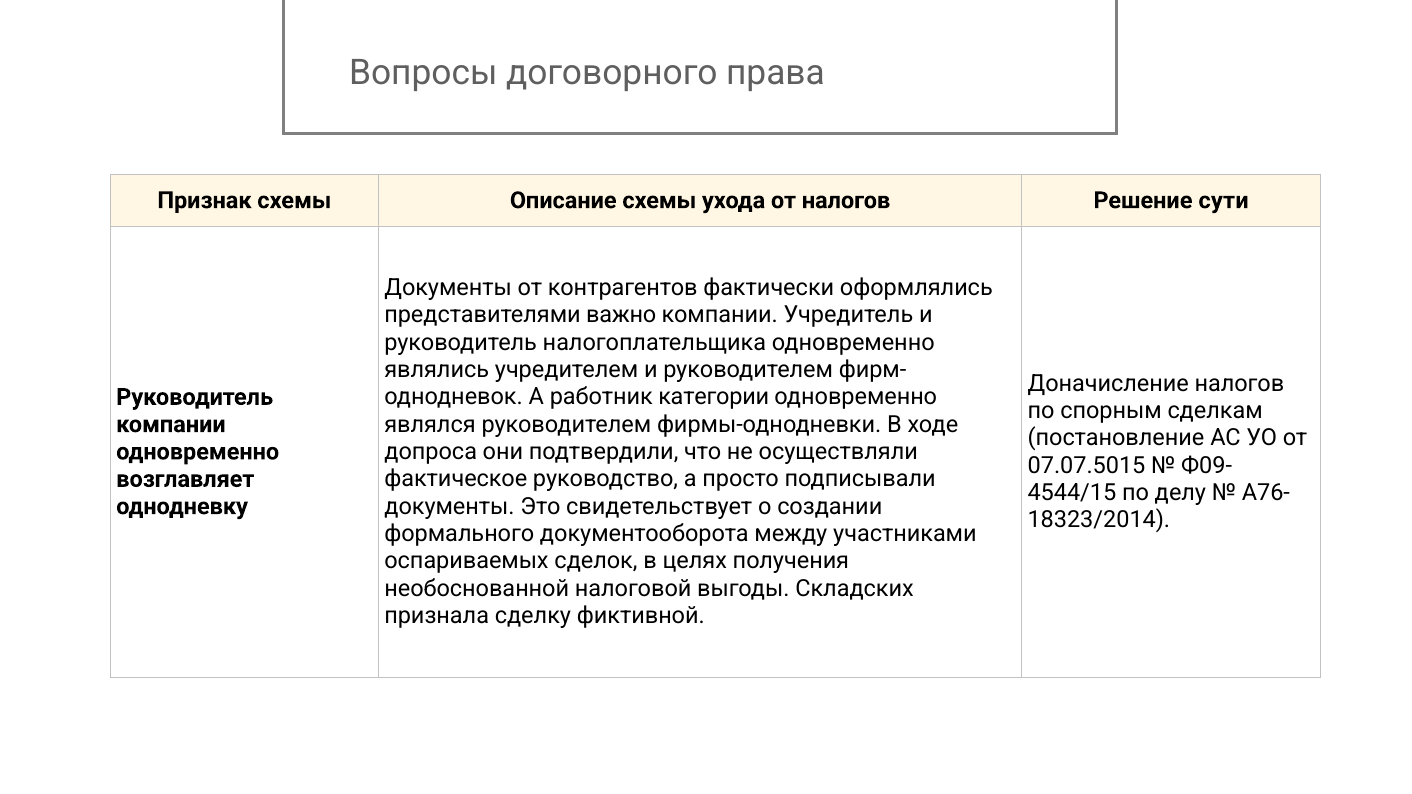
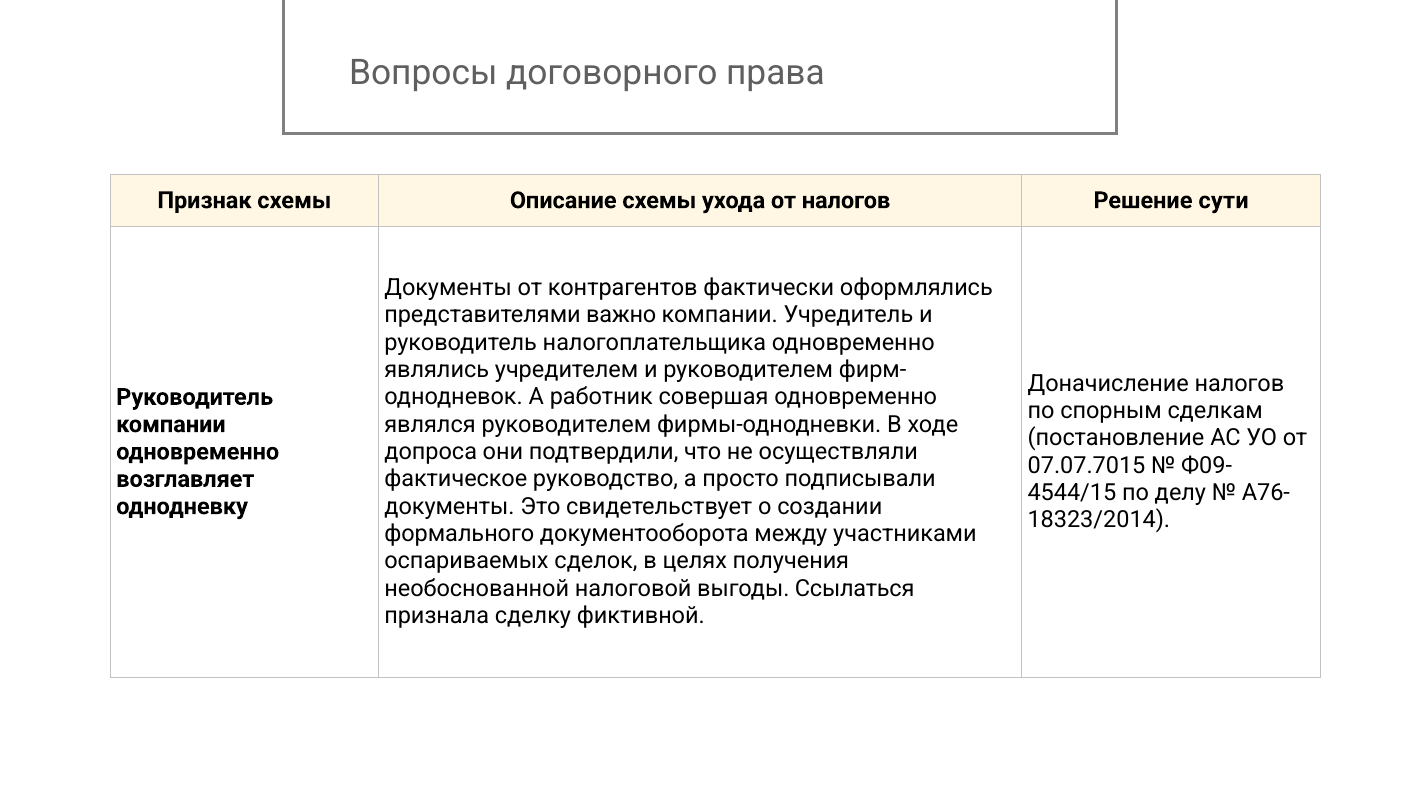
категории: категории -> совершая (714, 397)
07.07.5015: 07.07.5015 -> 07.07.7015 (1087, 466)
Складских: Складских -> Ссылаться (855, 589)
